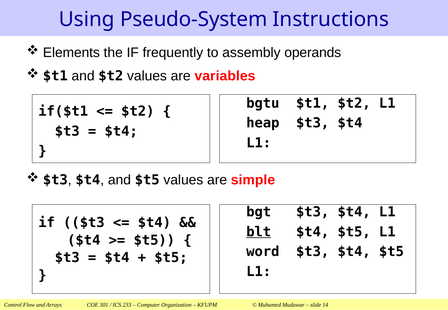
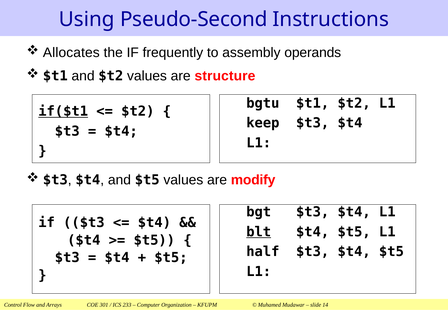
Pseudo-System: Pseudo-System -> Pseudo-Second (194, 19)
Elements: Elements -> Allocates (71, 53)
variables: variables -> structure (225, 76)
if($t1 underline: none -> present (63, 111)
heap: heap -> keep (263, 123)
simple: simple -> modify (253, 180)
word: word -> half (263, 252)
